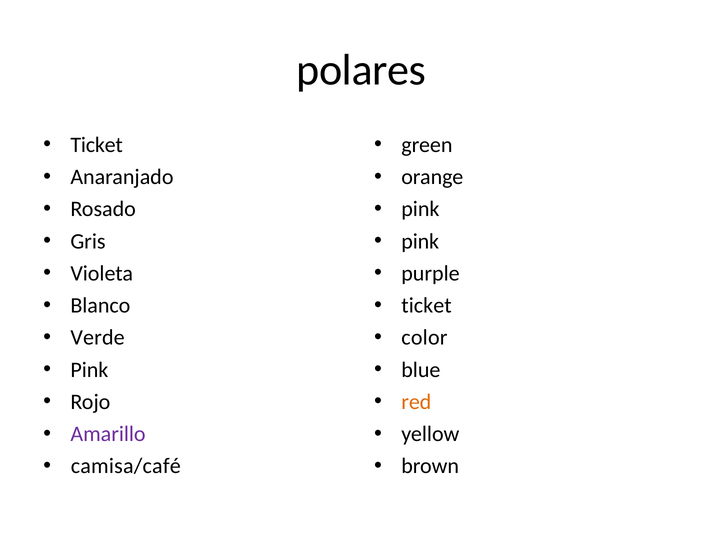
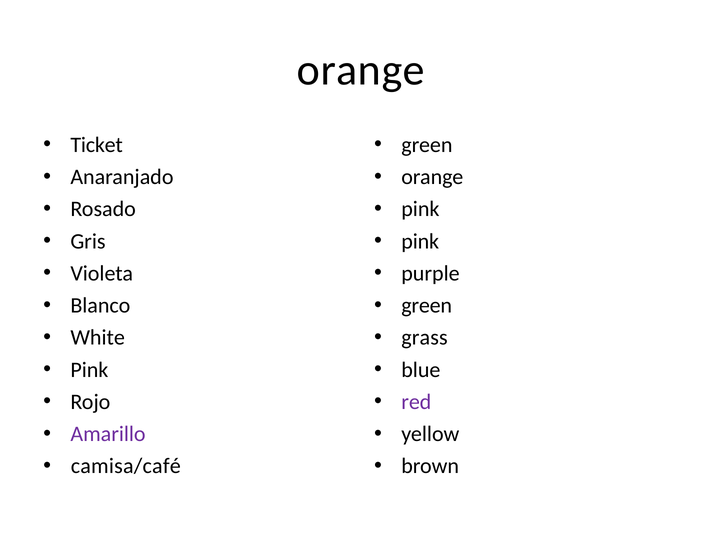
polares: polares -> orange (361, 70)
ticket: ticket -> green (427, 305)
Verde: Verde -> White (98, 337)
color: color -> grass (424, 337)
red colour: orange -> purple (416, 401)
